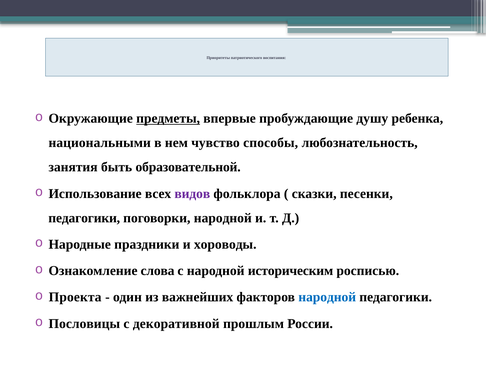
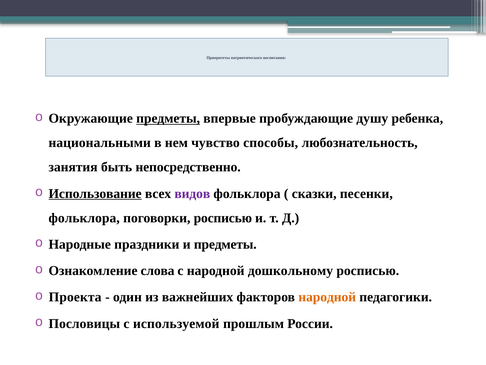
образовательной: образовательной -> непосредственно (188, 167)
Использование underline: none -> present (95, 193)
педагогики: педагогики -> фольклора (84, 218)
поговорки народной: народной -> росписью (223, 218)
и хороводы: хороводы -> предметы (225, 244)
историческим: историческим -> дошкольному (290, 270)
народной colour: blue -> orange (327, 297)
декоративной: декоративной -> используемой (176, 323)
